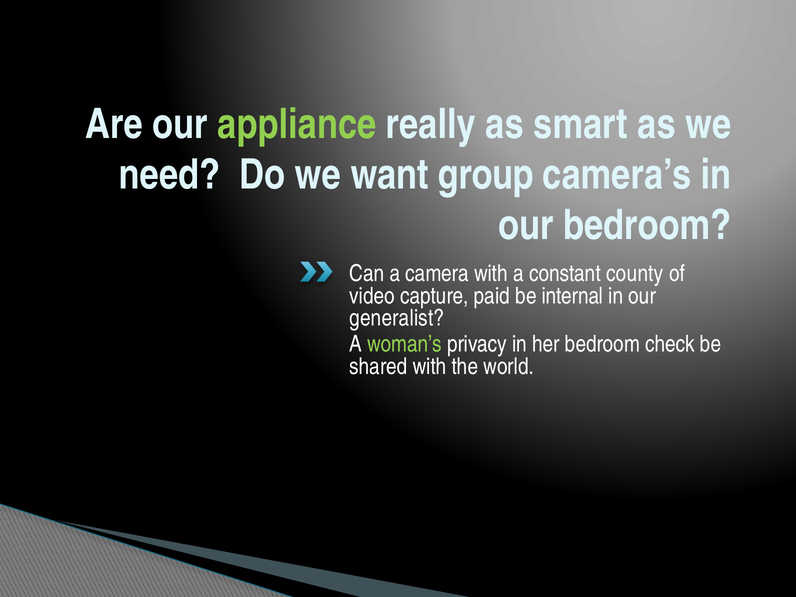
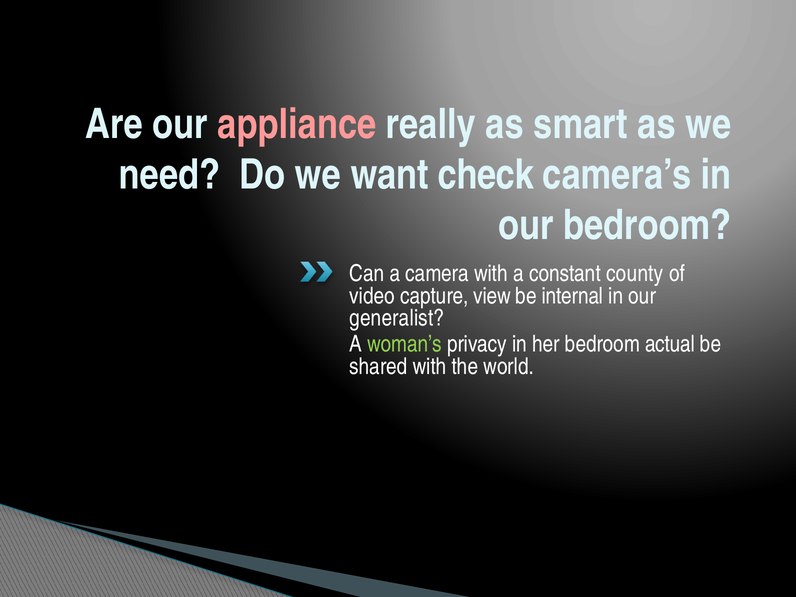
appliance colour: light green -> pink (297, 124)
group: group -> check (486, 175)
paid: paid -> view (492, 296)
check: check -> actual (670, 344)
